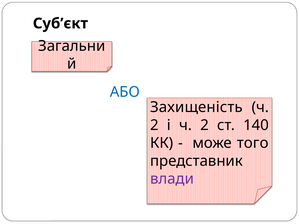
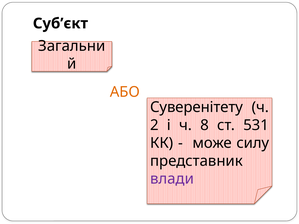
АБО colour: blue -> orange (125, 92)
Захищеність: Захищеність -> Суверенітету (197, 107)
і ч 2: 2 -> 8 (205, 125)
140: 140 -> 531 (256, 125)
того: того -> силу (253, 143)
